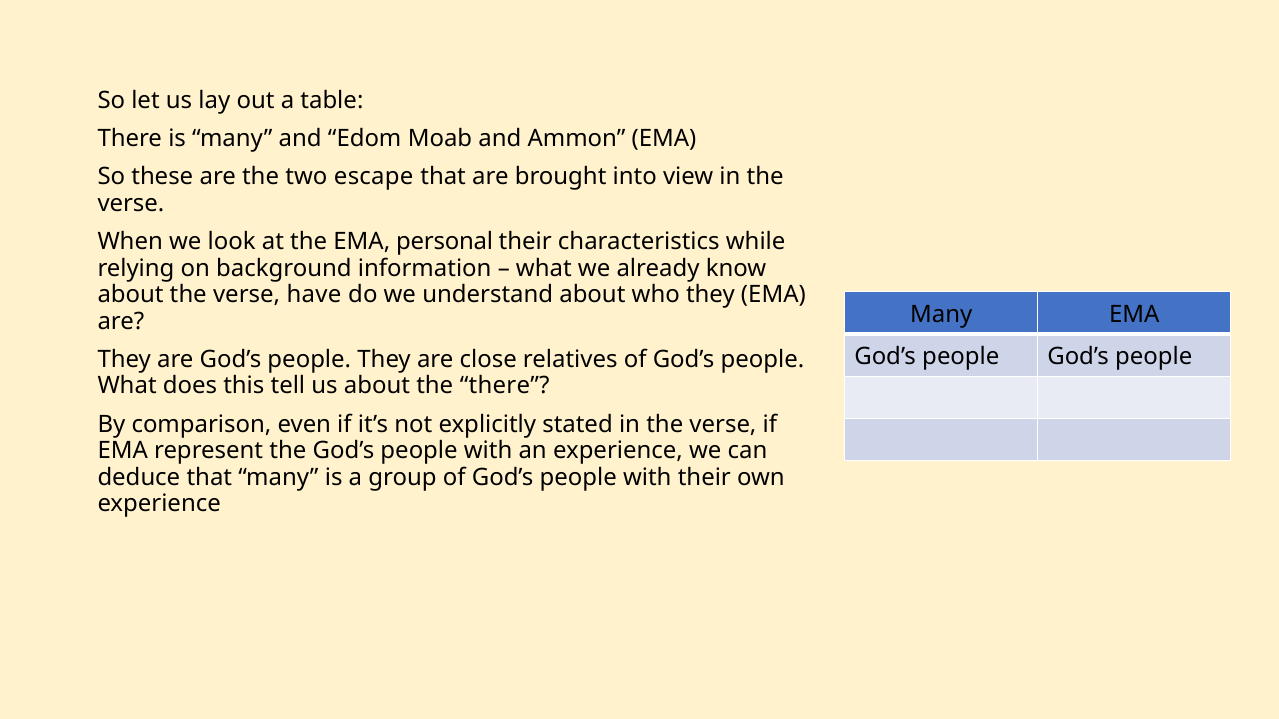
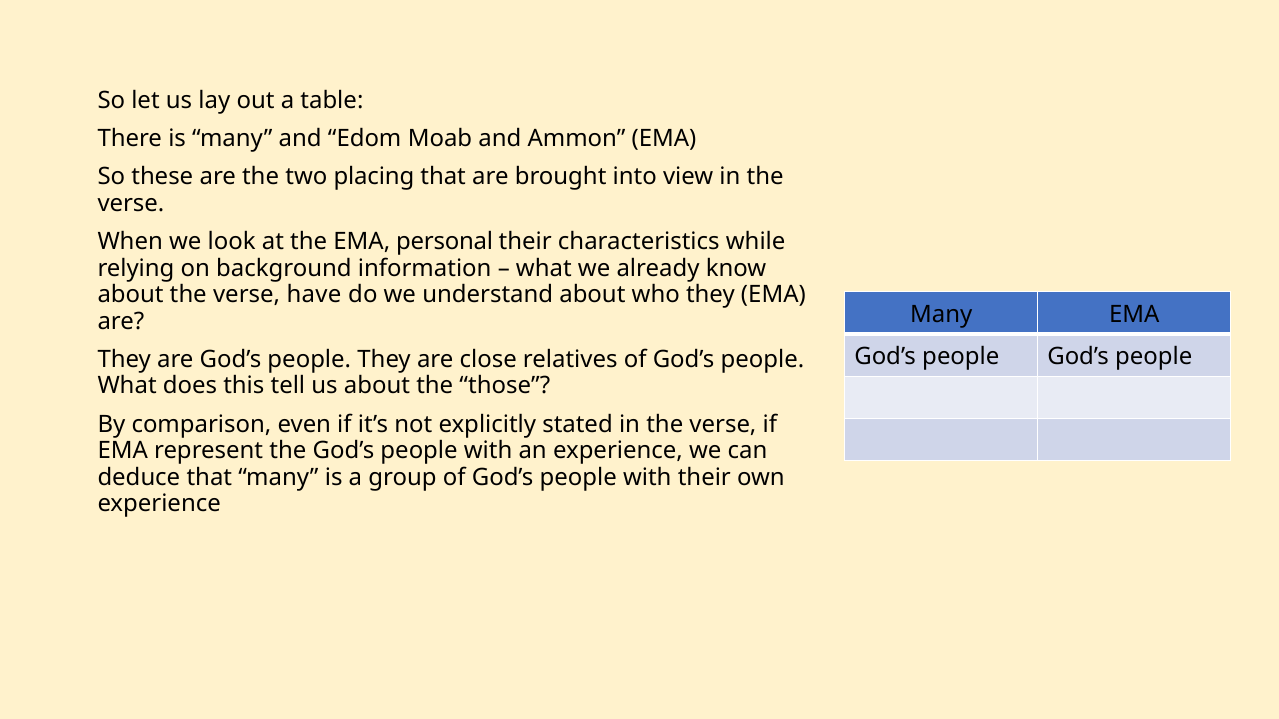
escape: escape -> placing (374, 177)
the there: there -> those (505, 386)
